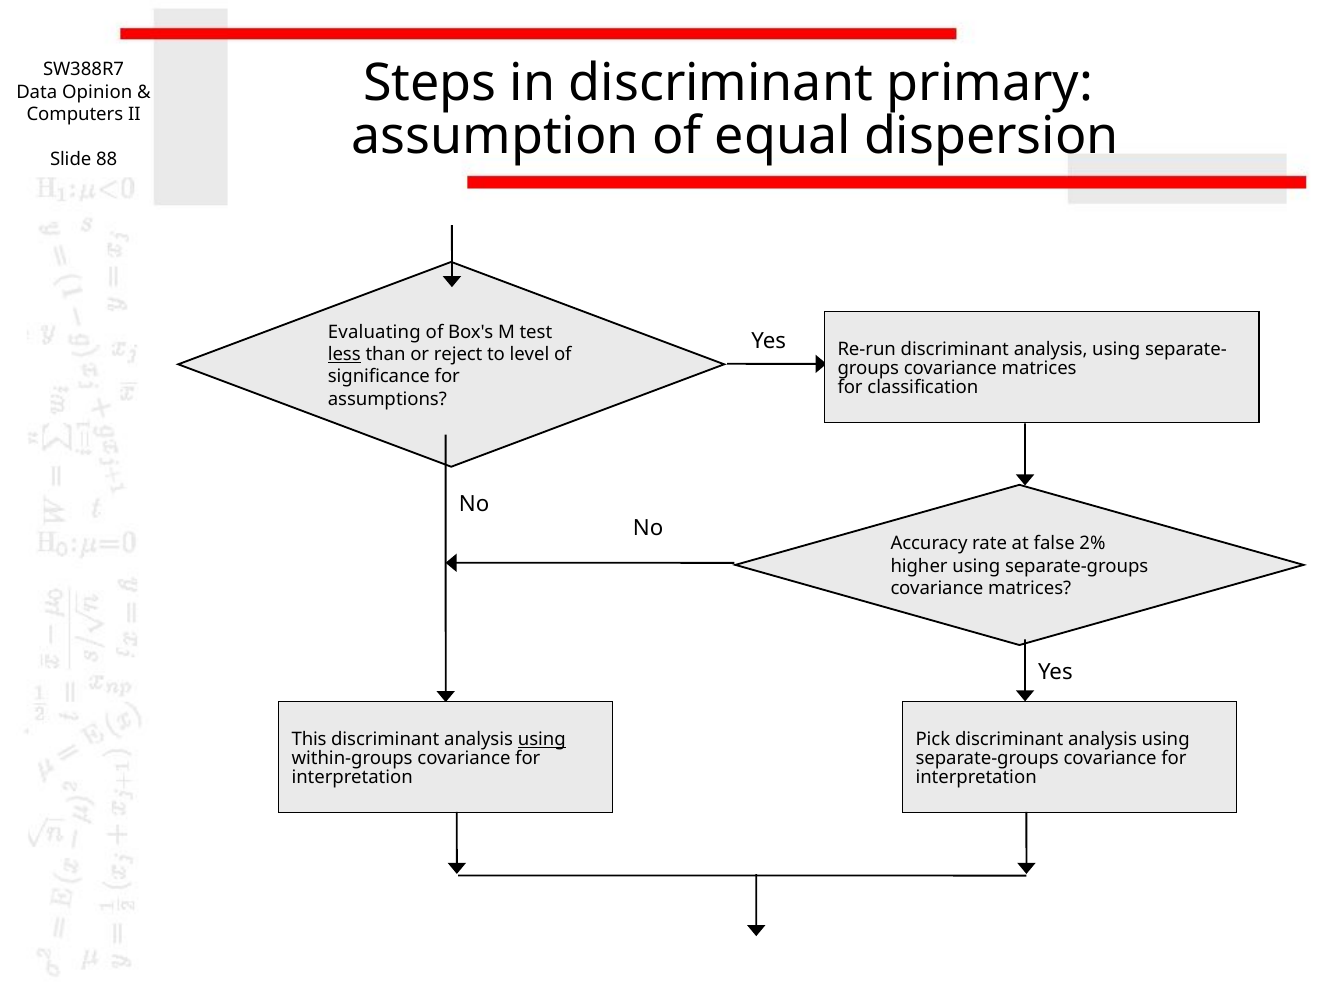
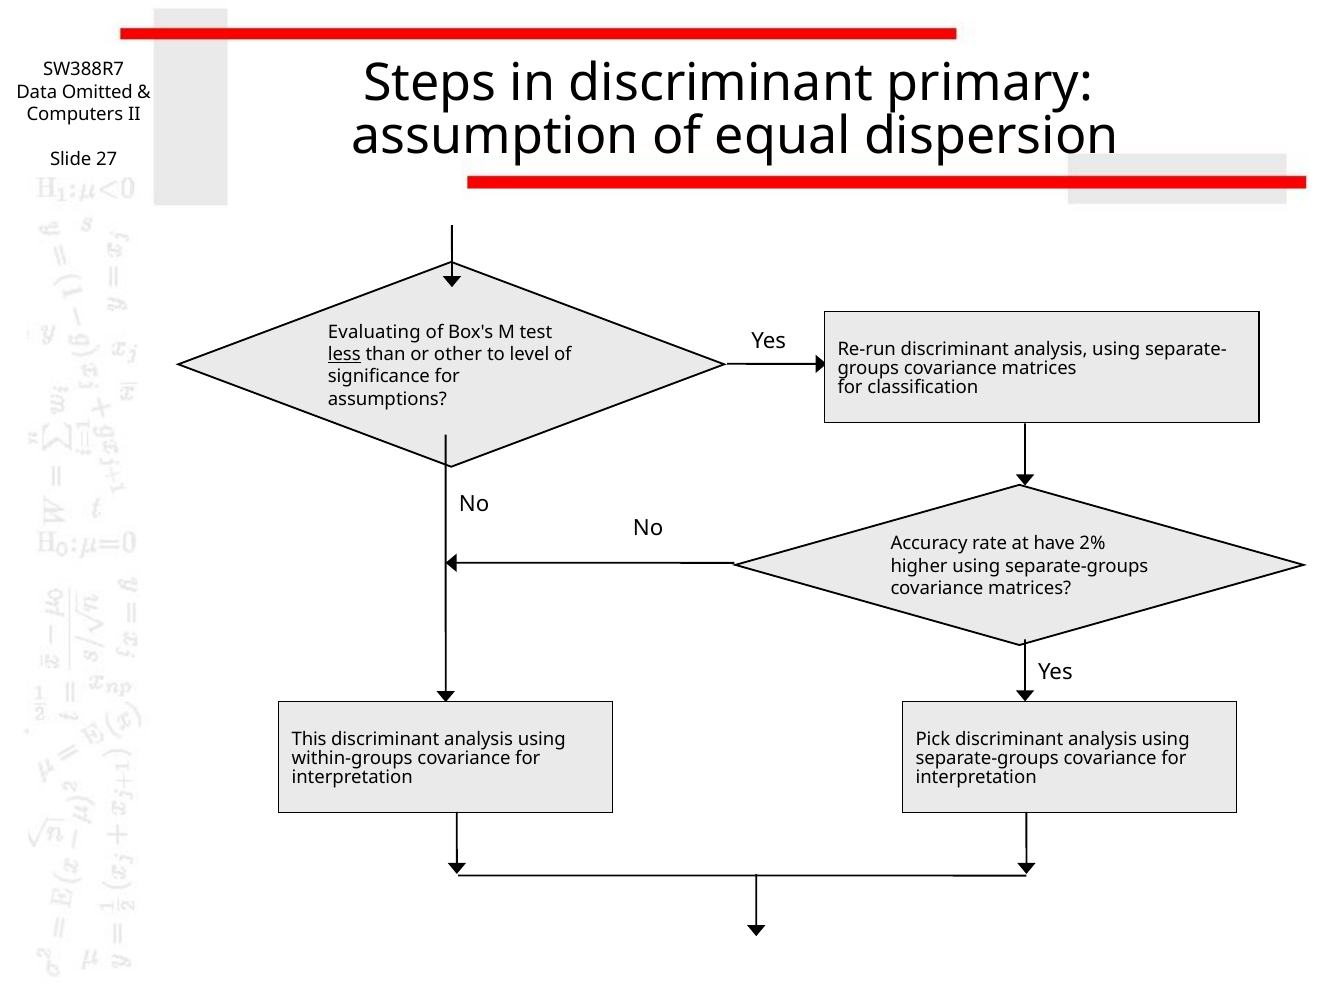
Opinion: Opinion -> Omitted (97, 92)
88: 88 -> 27 (107, 159)
reject: reject -> other (458, 354)
false: false -> have (1054, 544)
using underline: present -> none (542, 739)
